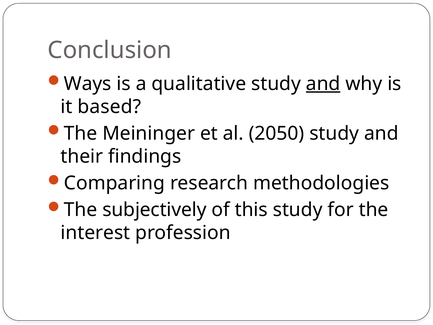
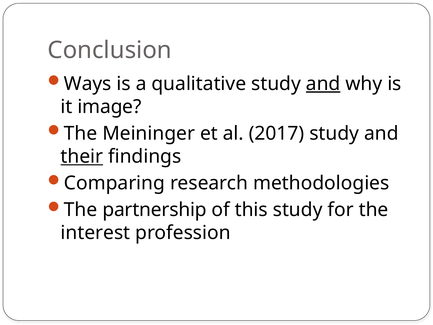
based: based -> image (109, 107)
2050: 2050 -> 2017 (277, 133)
their underline: none -> present (82, 156)
subjectively: subjectively -> partnership (155, 210)
